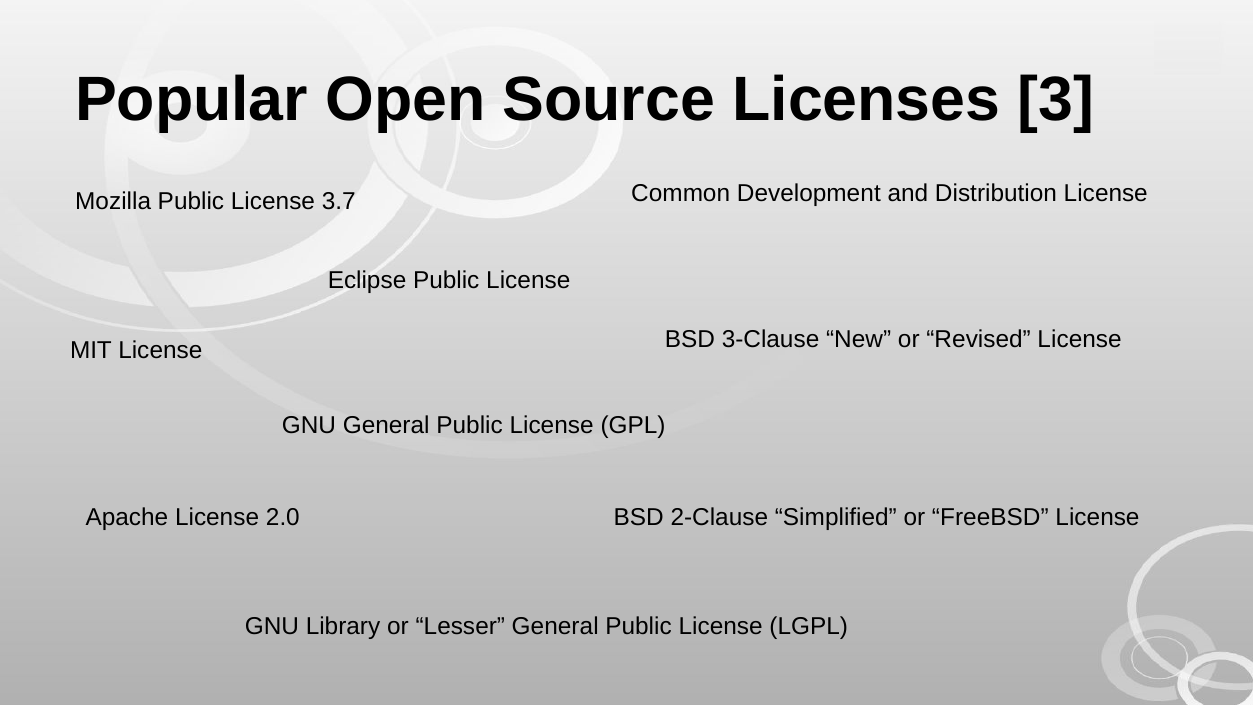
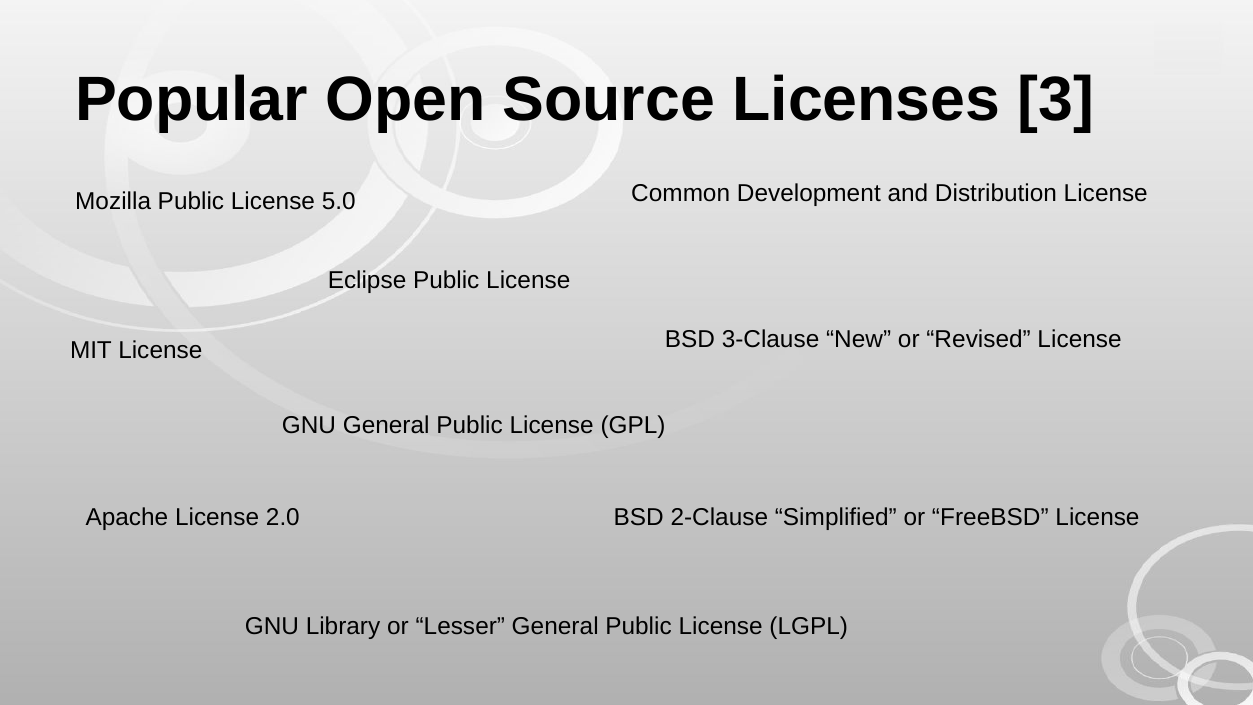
3.7: 3.7 -> 5.0 (339, 201)
